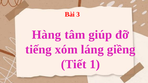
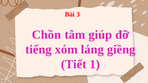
Hàng: Hàng -> Chồn (46, 35)
